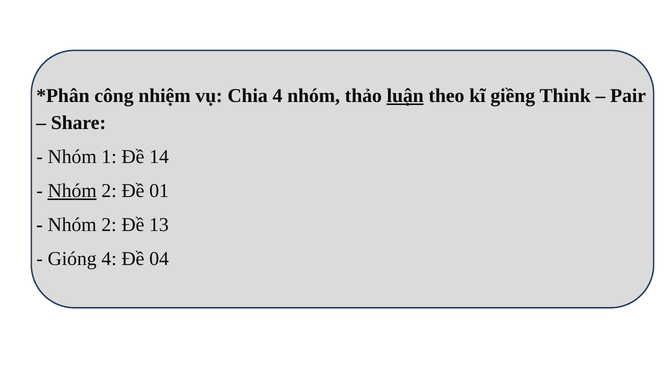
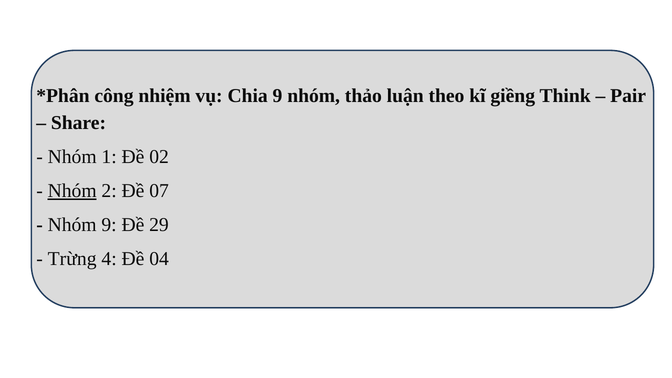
Chia 4: 4 -> 9 (277, 96)
luận underline: present -> none (405, 96)
14: 14 -> 02 (159, 157)
01: 01 -> 07 (159, 191)
2: 2 -> 9 (109, 225)
13: 13 -> 29 (159, 225)
Gióng: Gióng -> Trừng (72, 259)
